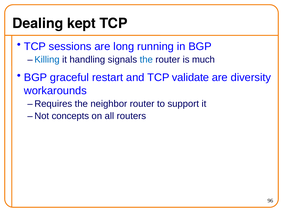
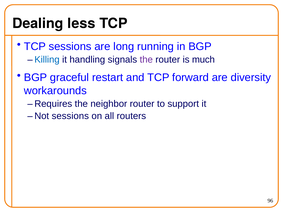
kept: kept -> less (81, 23)
the colour: blue -> purple (146, 60)
validate: validate -> forward (190, 78)
Not concepts: concepts -> sessions (70, 116)
